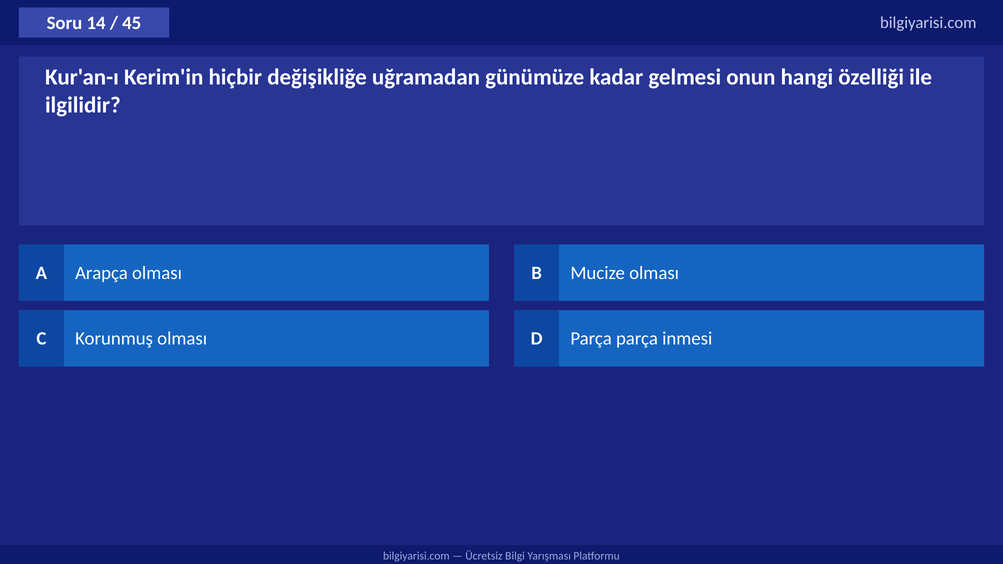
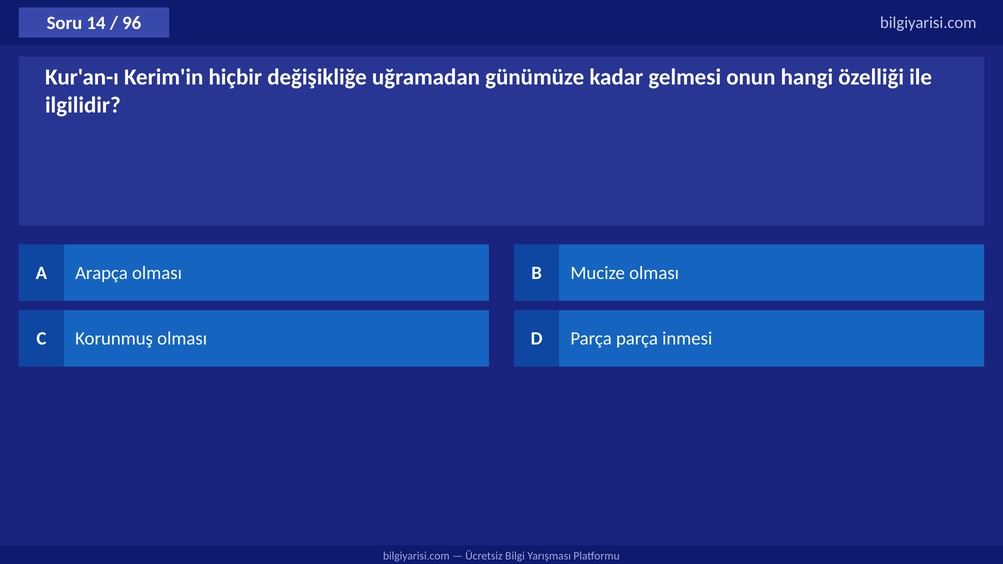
45: 45 -> 96 (132, 23)
